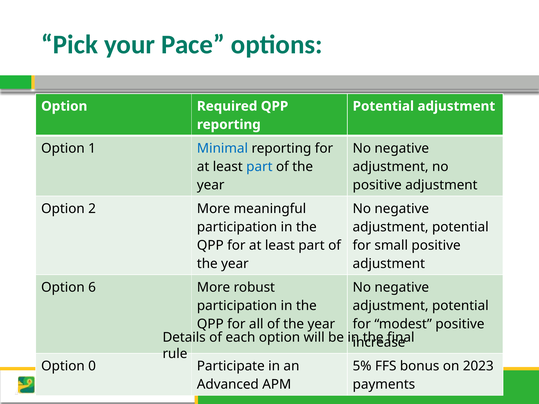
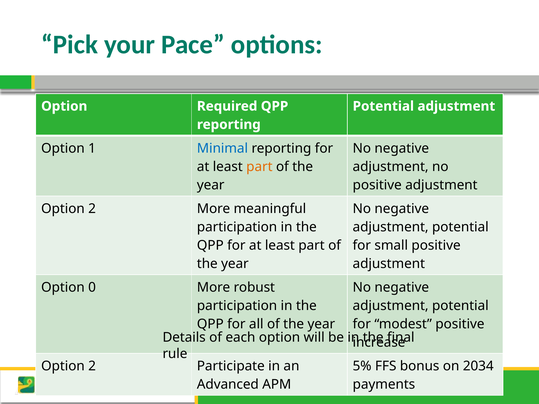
part colour: blue -> orange (259, 167)
6: 6 -> 0 (92, 288)
0: 0 -> 2 (92, 366)
2023: 2023 -> 2034 (478, 366)
